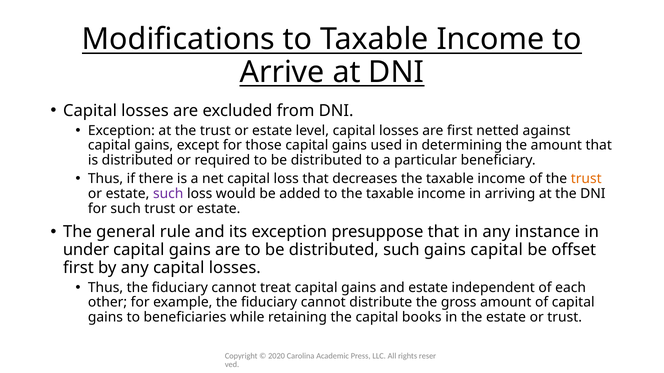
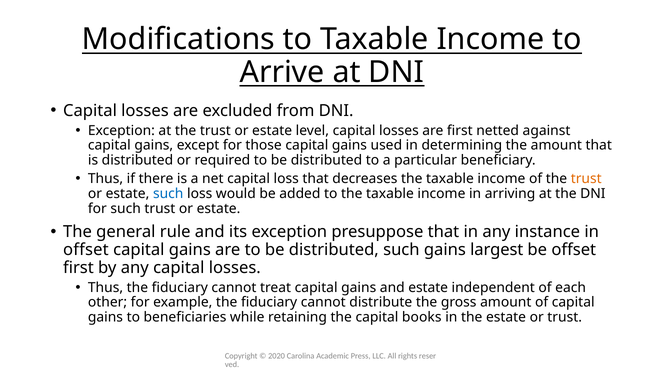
such colour: purple -> blue (168, 194)
under: under -> offset (86, 250)
gains capital: capital -> largest (497, 250)
